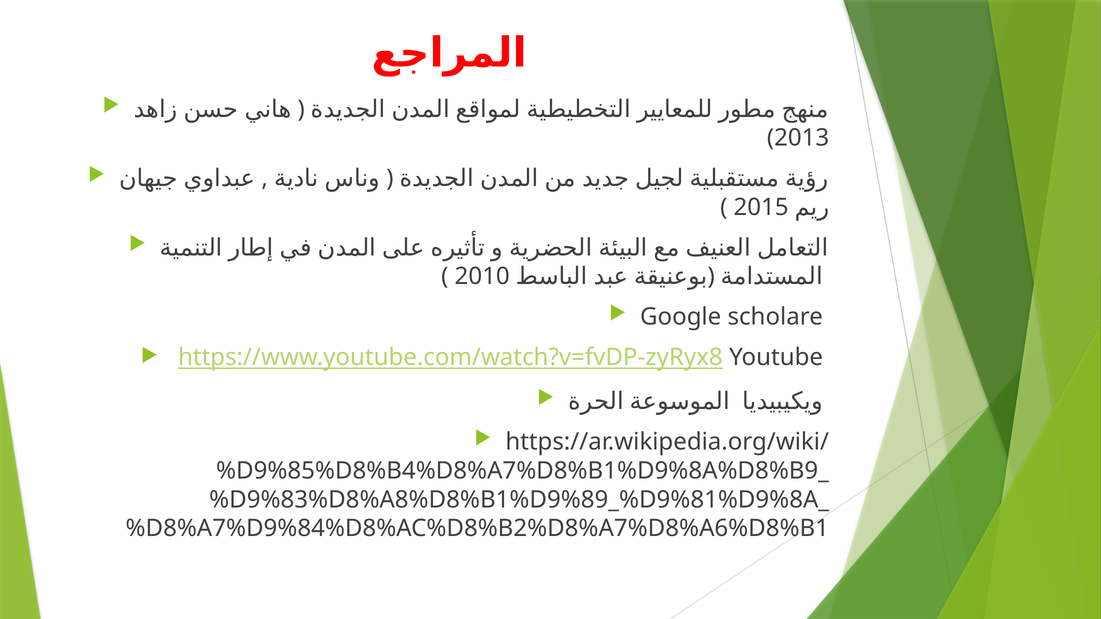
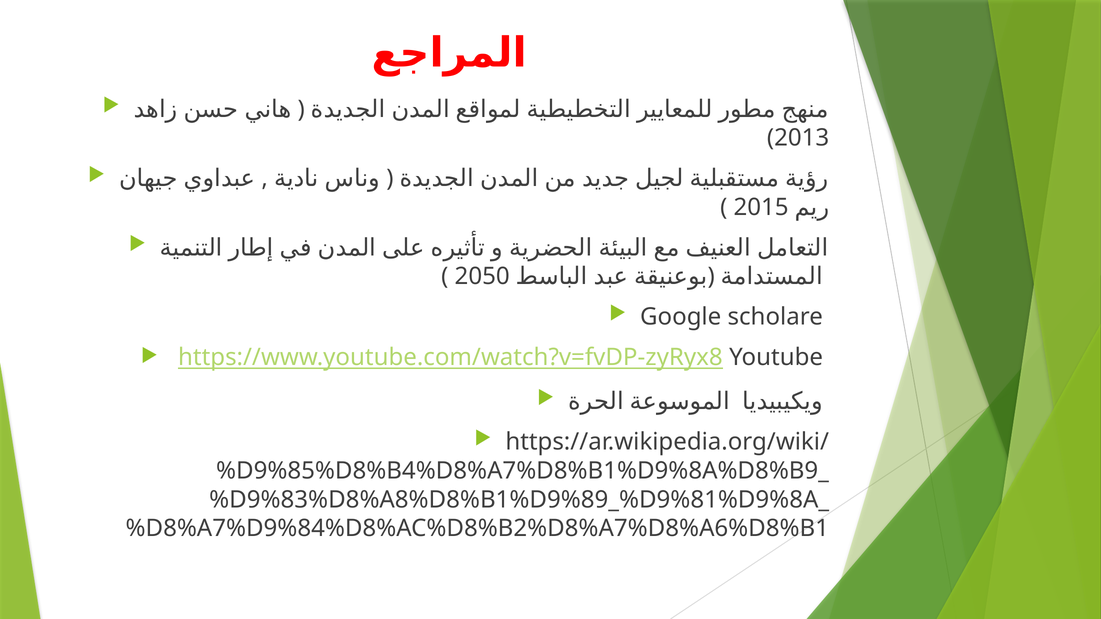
2010: 2010 -> 2050 (482, 277)
